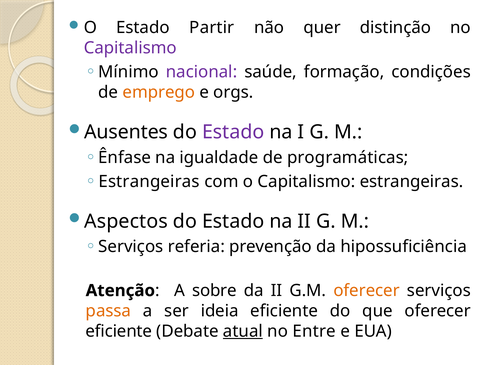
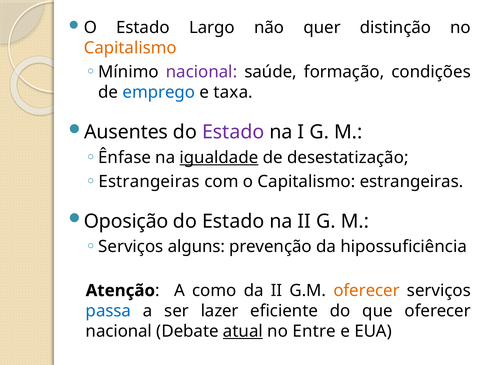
Partir: Partir -> Largo (212, 28)
Capitalismo colour: purple -> orange (130, 48)
emprego colour: orange -> blue (159, 92)
orgs: orgs -> taxa (233, 92)
igualdade underline: none -> present (219, 158)
programáticas: programáticas -> desestatização (348, 158)
Aspectos: Aspectos -> Oposição (126, 221)
referia: referia -> alguns (196, 247)
sobre: sobre -> como (214, 291)
passa colour: orange -> blue (108, 311)
ideia: ideia -> lazer (220, 311)
eficiente: eficiente -> nacional (119, 331)
